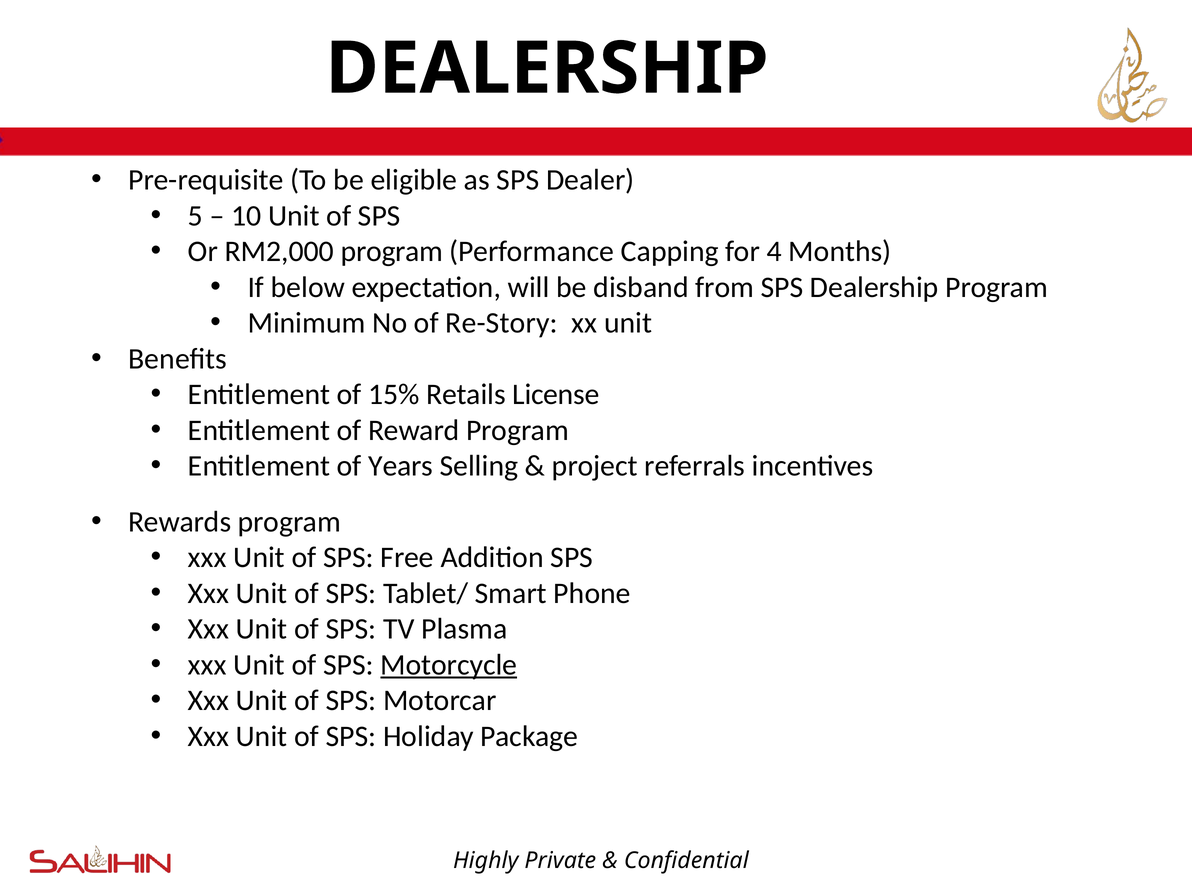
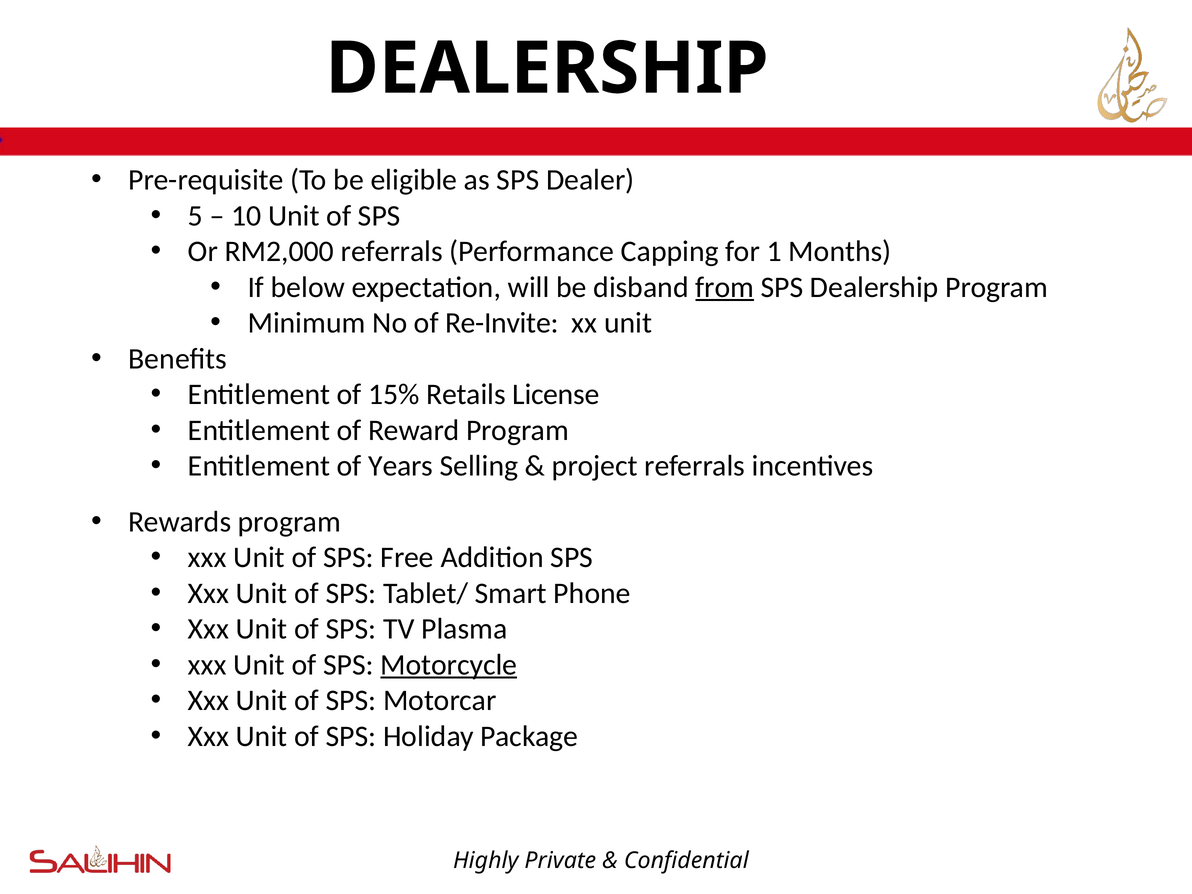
RM2,000 program: program -> referrals (392, 252)
4: 4 -> 1 (774, 252)
from underline: none -> present (725, 287)
Re-Story: Re-Story -> Re-Invite (502, 323)
